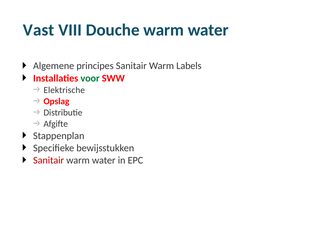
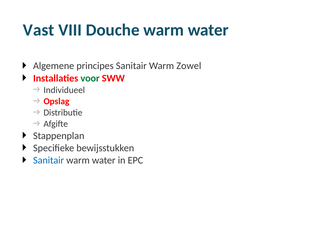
Labels: Labels -> Zowel (189, 66)
Elektrische: Elektrische -> Individueel (64, 90)
Sanitair colour: red -> blue (49, 160)
